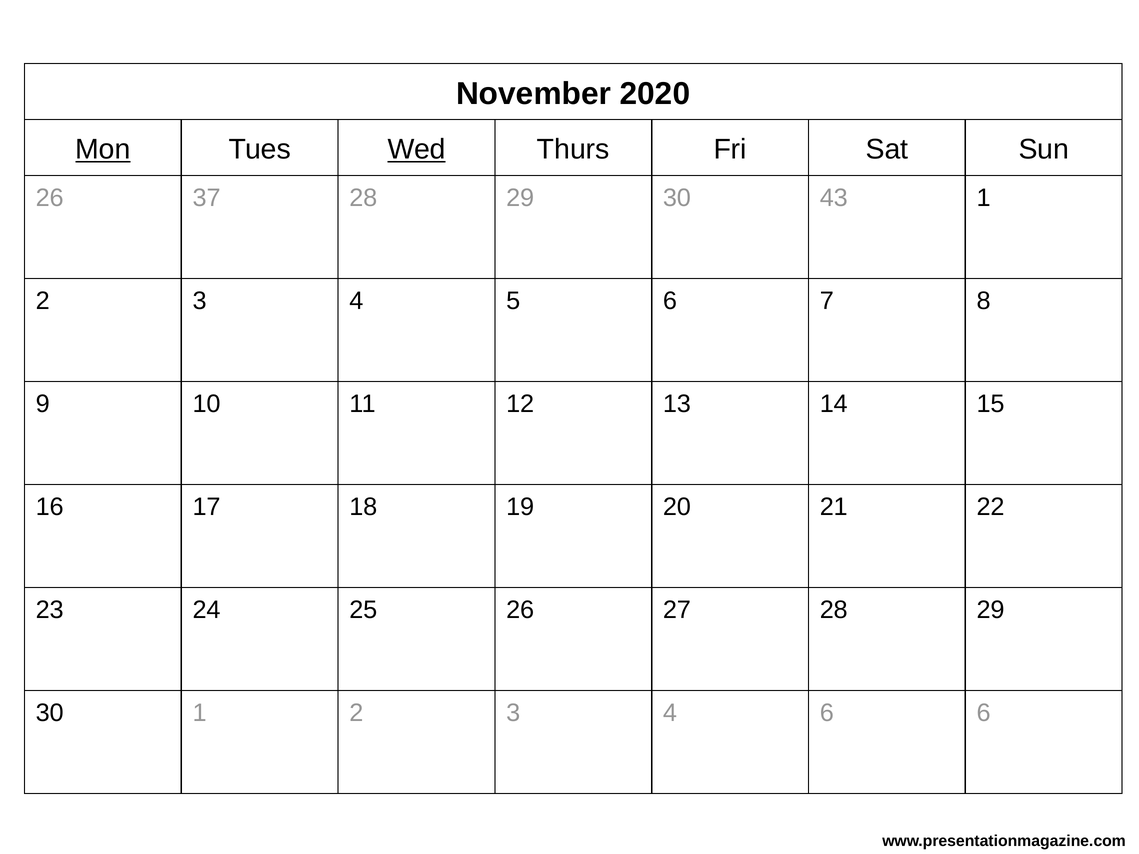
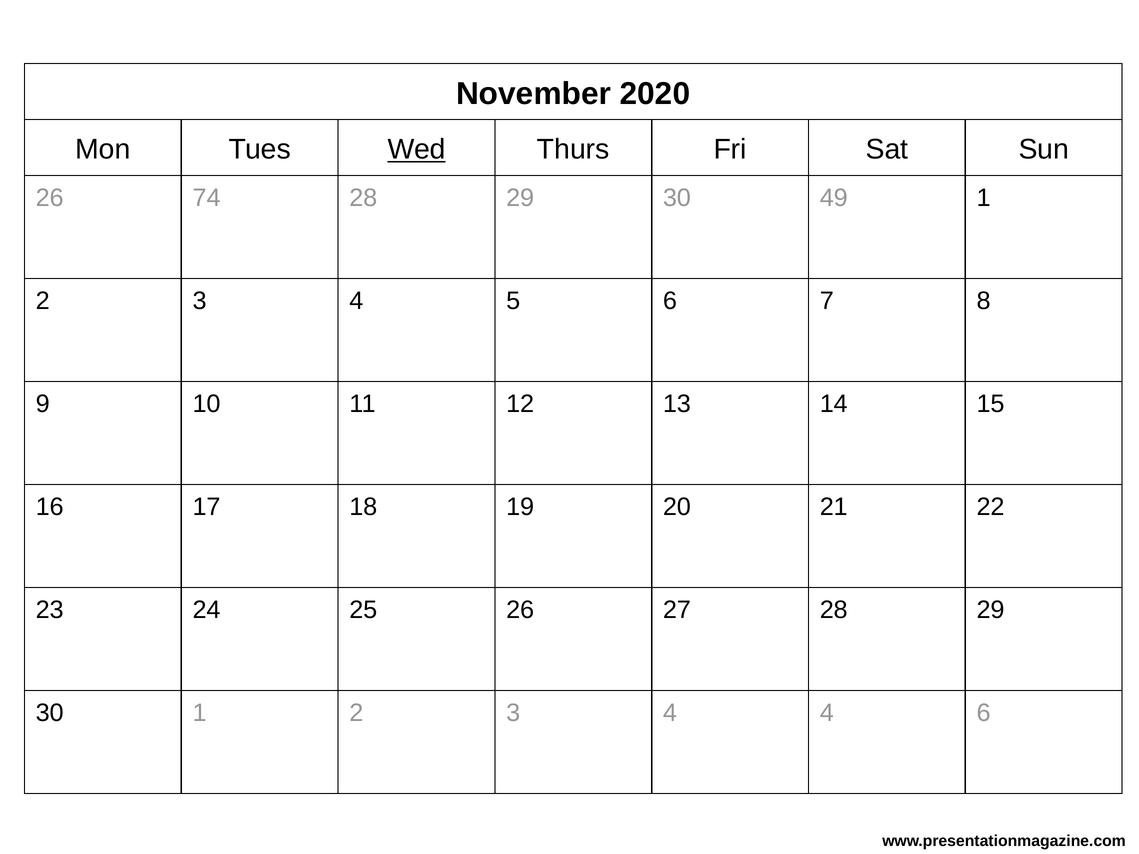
Mon underline: present -> none (103, 150)
37: 37 -> 74 (207, 198)
43: 43 -> 49 (834, 198)
4 6: 6 -> 4 (827, 713)
